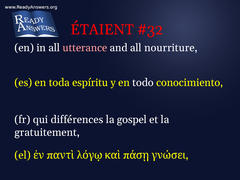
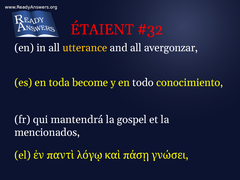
utterance colour: pink -> yellow (85, 48)
nourriture: nourriture -> avergonzar (171, 48)
espíritu: espíritu -> become (90, 83)
différences: différences -> mantendrá (77, 120)
gratuitement: gratuitement -> mencionados (47, 132)
